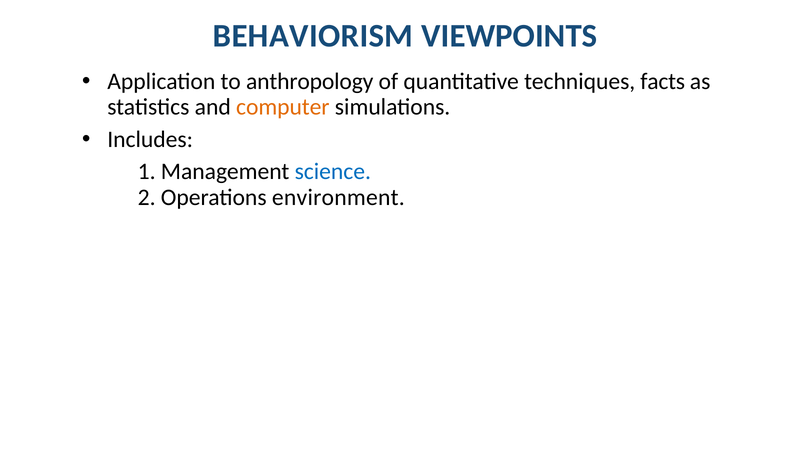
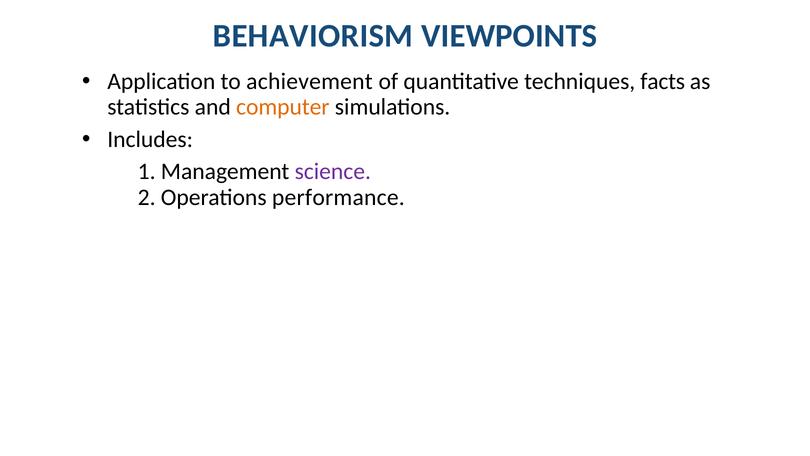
anthropology: anthropology -> achievement (310, 81)
science colour: blue -> purple (333, 172)
environment: environment -> performance (338, 197)
